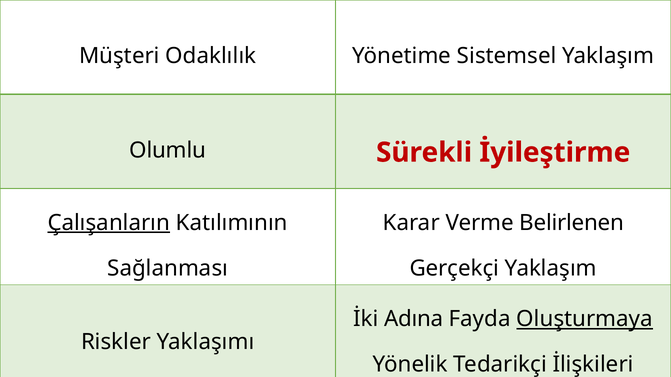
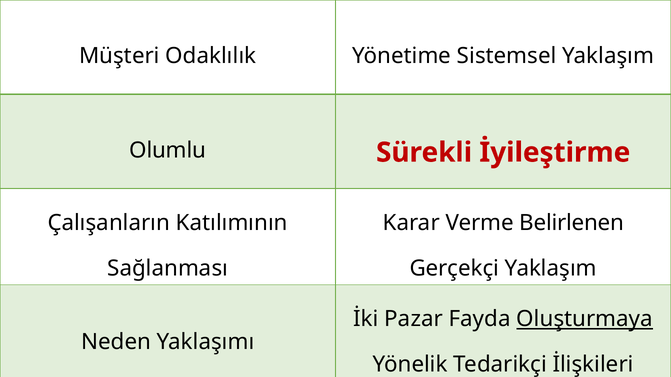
Çalışanların underline: present -> none (109, 223)
Adına: Adına -> Pazar (414, 319)
Riskler: Riskler -> Neden (116, 342)
